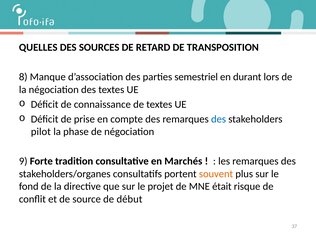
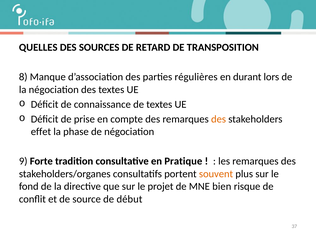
semestriel: semestriel -> régulières (196, 77)
des colour: blue -> orange (219, 119)
pilot: pilot -> effet (41, 132)
Marchés: Marchés -> Pratique (183, 161)
était: était -> bien (222, 187)
